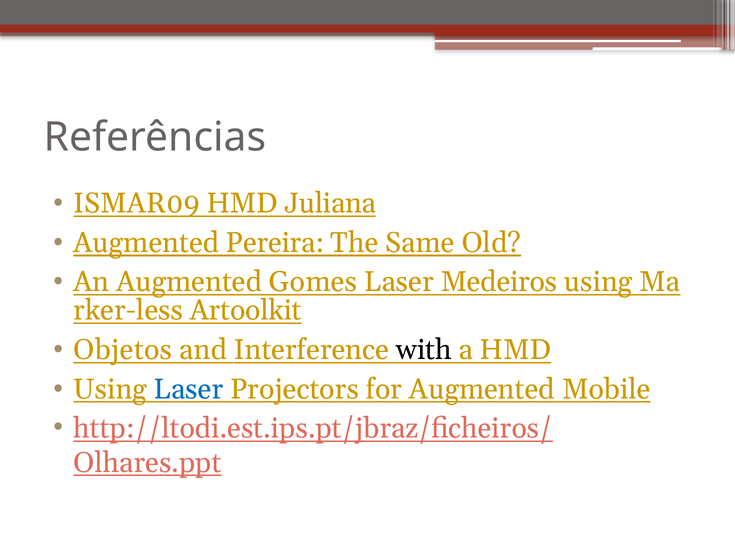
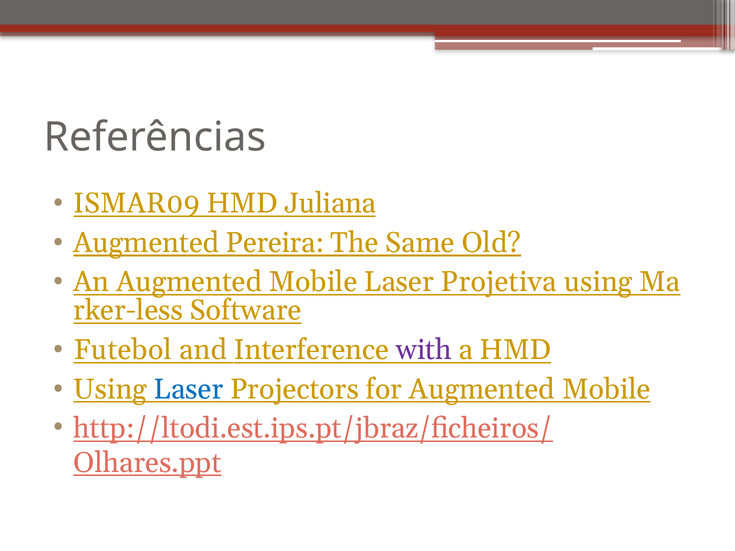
An Augmented Gomes: Gomes -> Mobile (313, 282)
Medeiros: Medeiros -> Projetiva (499, 282)
Artoolkit: Artoolkit -> Software (246, 311)
Objetos: Objetos -> Futebol (123, 350)
with colour: black -> purple (424, 350)
